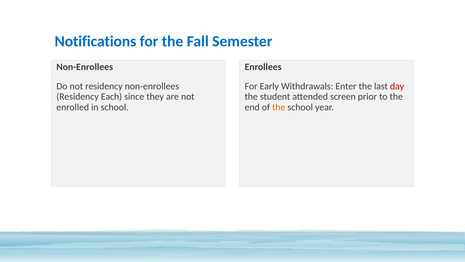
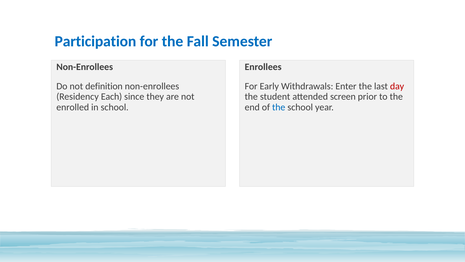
Notifications: Notifications -> Participation (95, 41)
not residency: residency -> definition (104, 86)
the colour: orange -> blue (279, 107)
